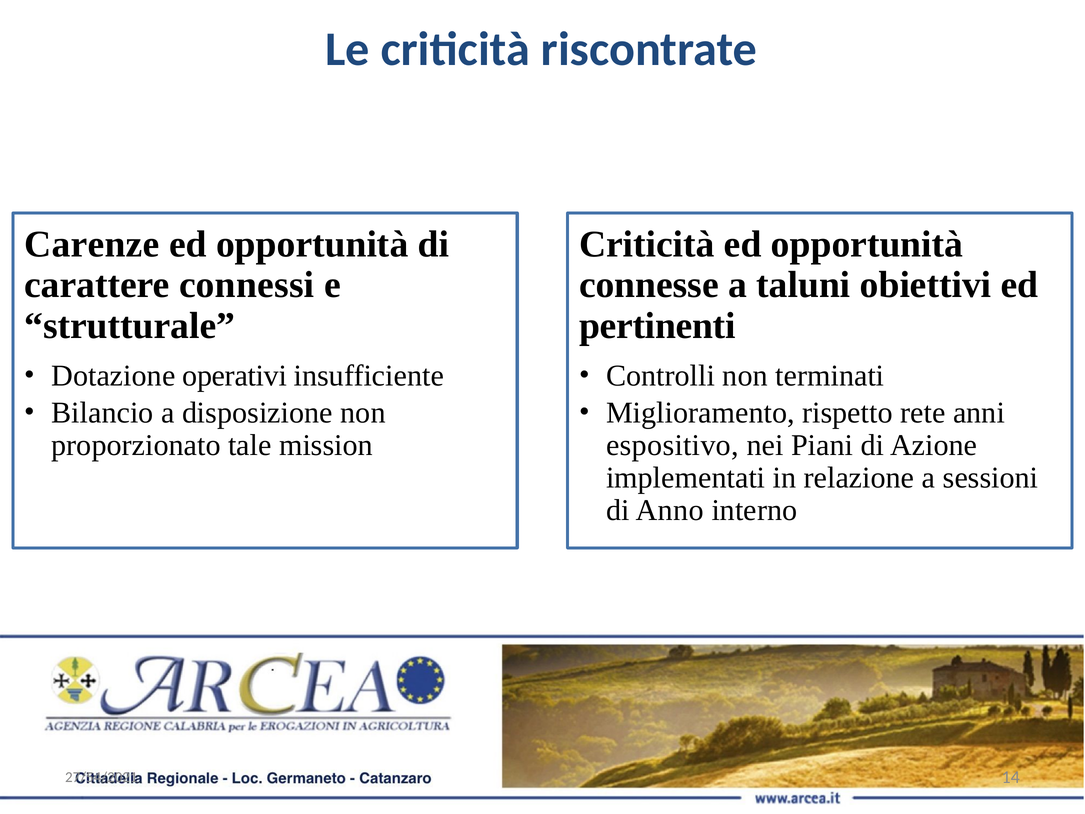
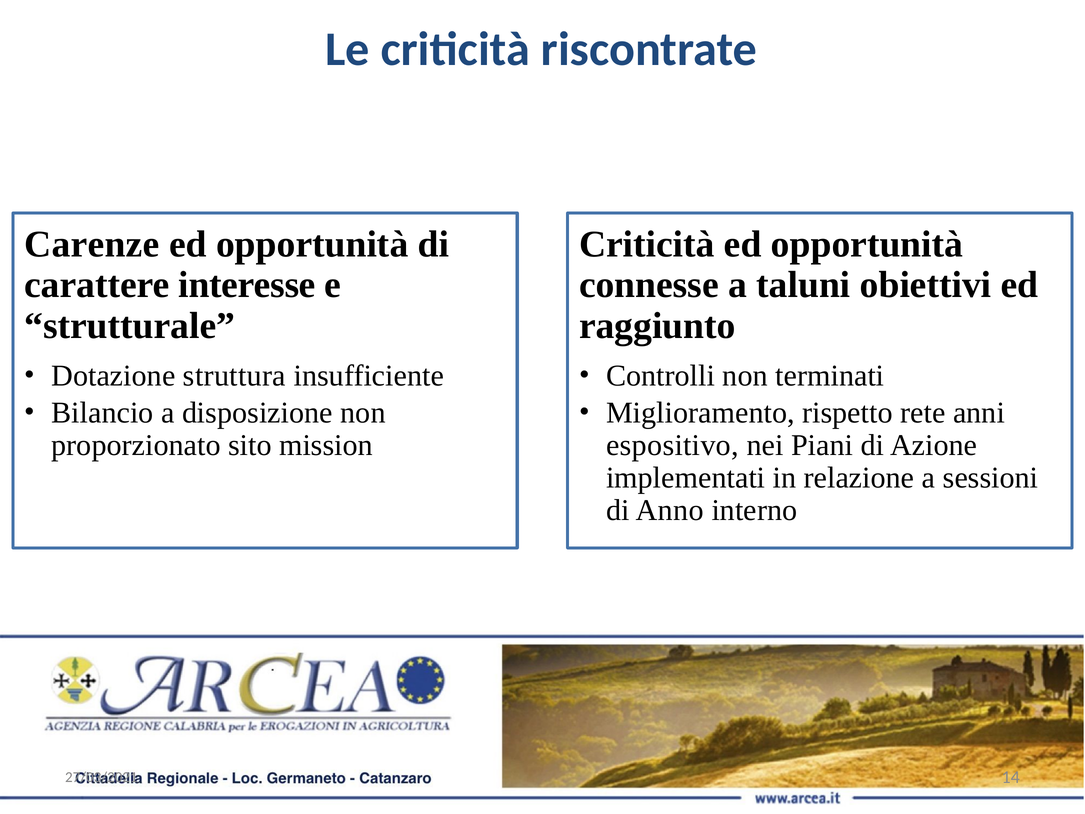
connessi: connessi -> interesse (247, 285)
pertinenti: pertinenti -> raggiunto (657, 326)
operativi: operativi -> struttura (234, 375)
tale: tale -> sito (250, 445)
27/54/2021: 27/54/2021 -> 27/03/2021 (101, 777)
